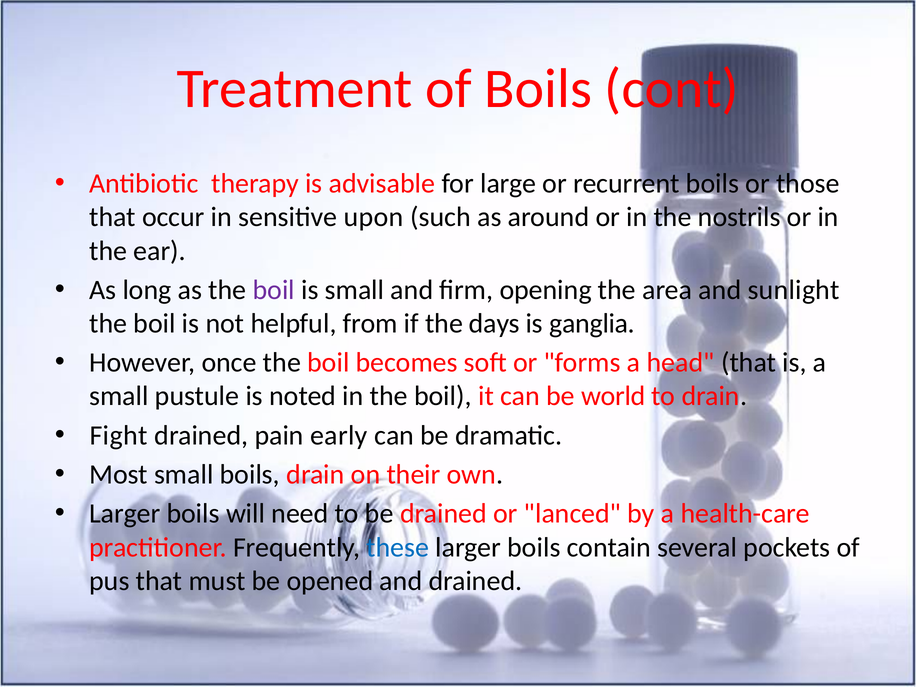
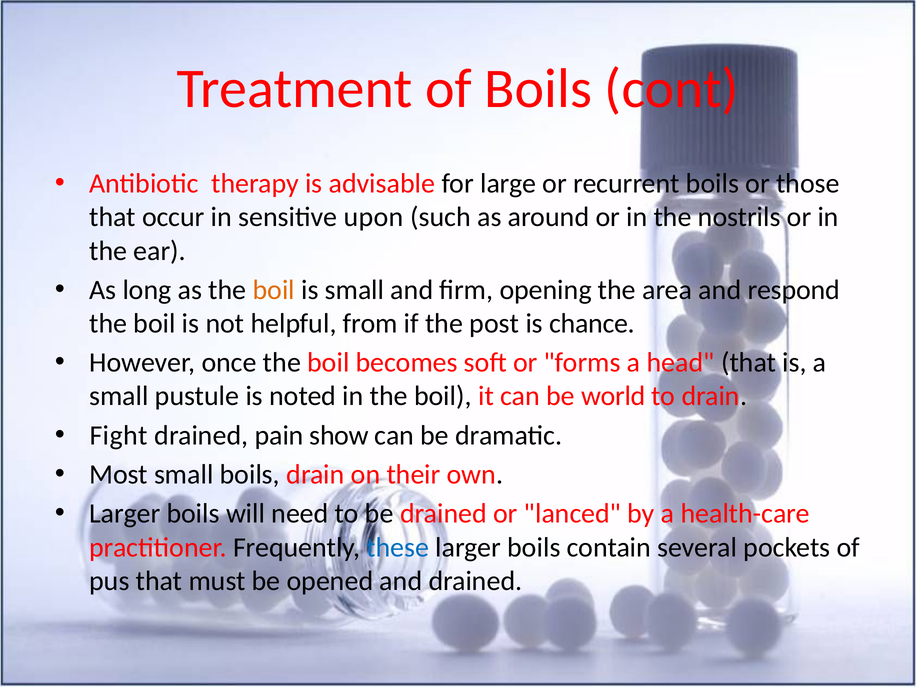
boil colour: purple -> orange (274, 290)
sunlight: sunlight -> respond (794, 290)
days: days -> post (494, 324)
ganglia: ganglia -> chance (592, 324)
early: early -> show (339, 435)
